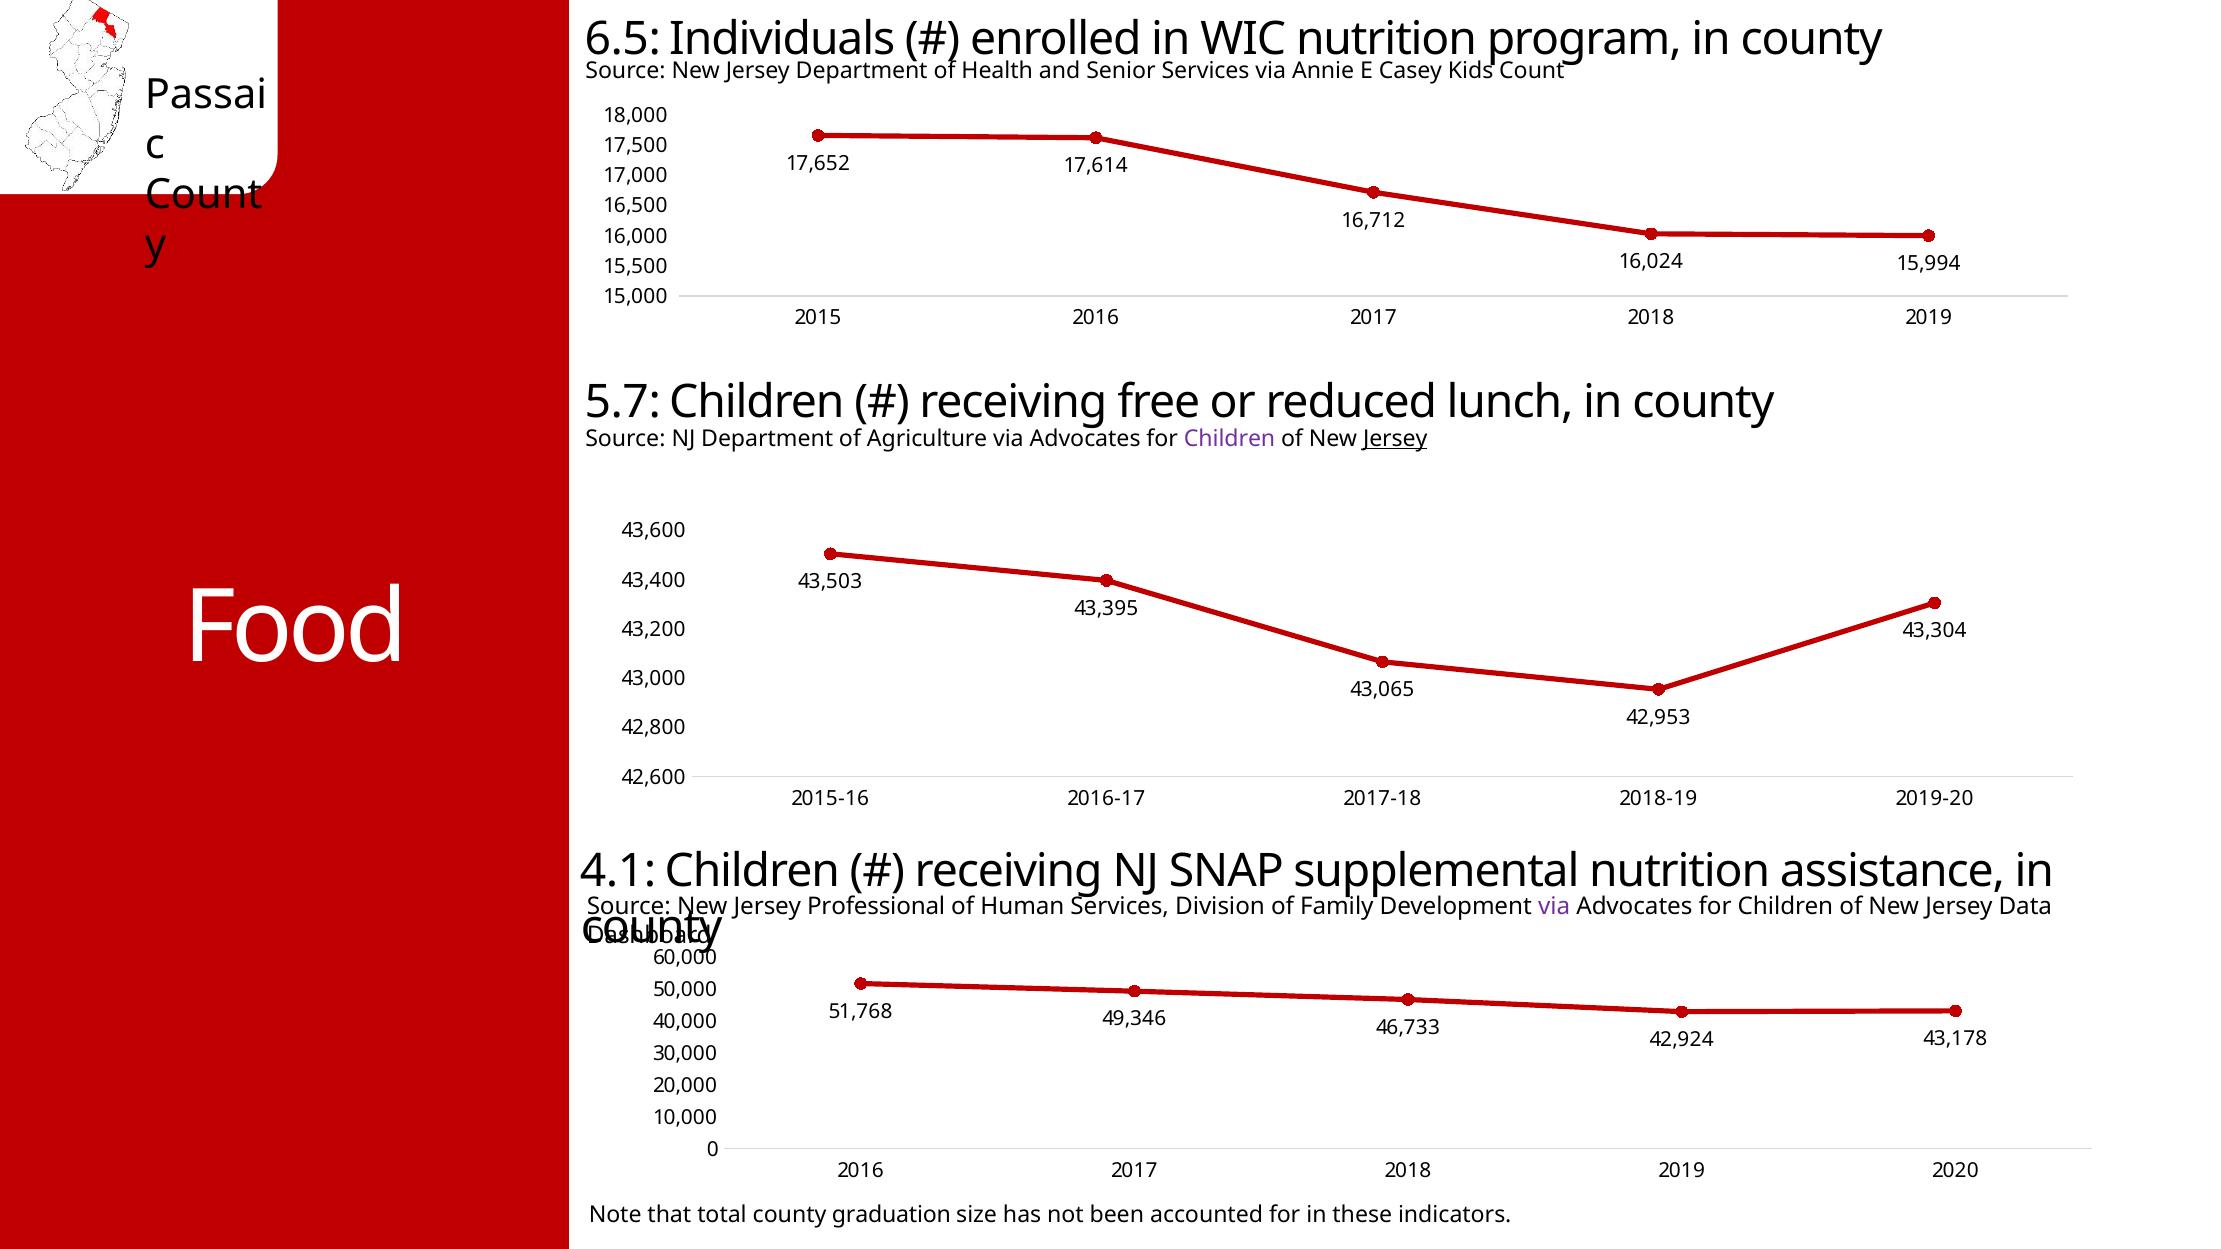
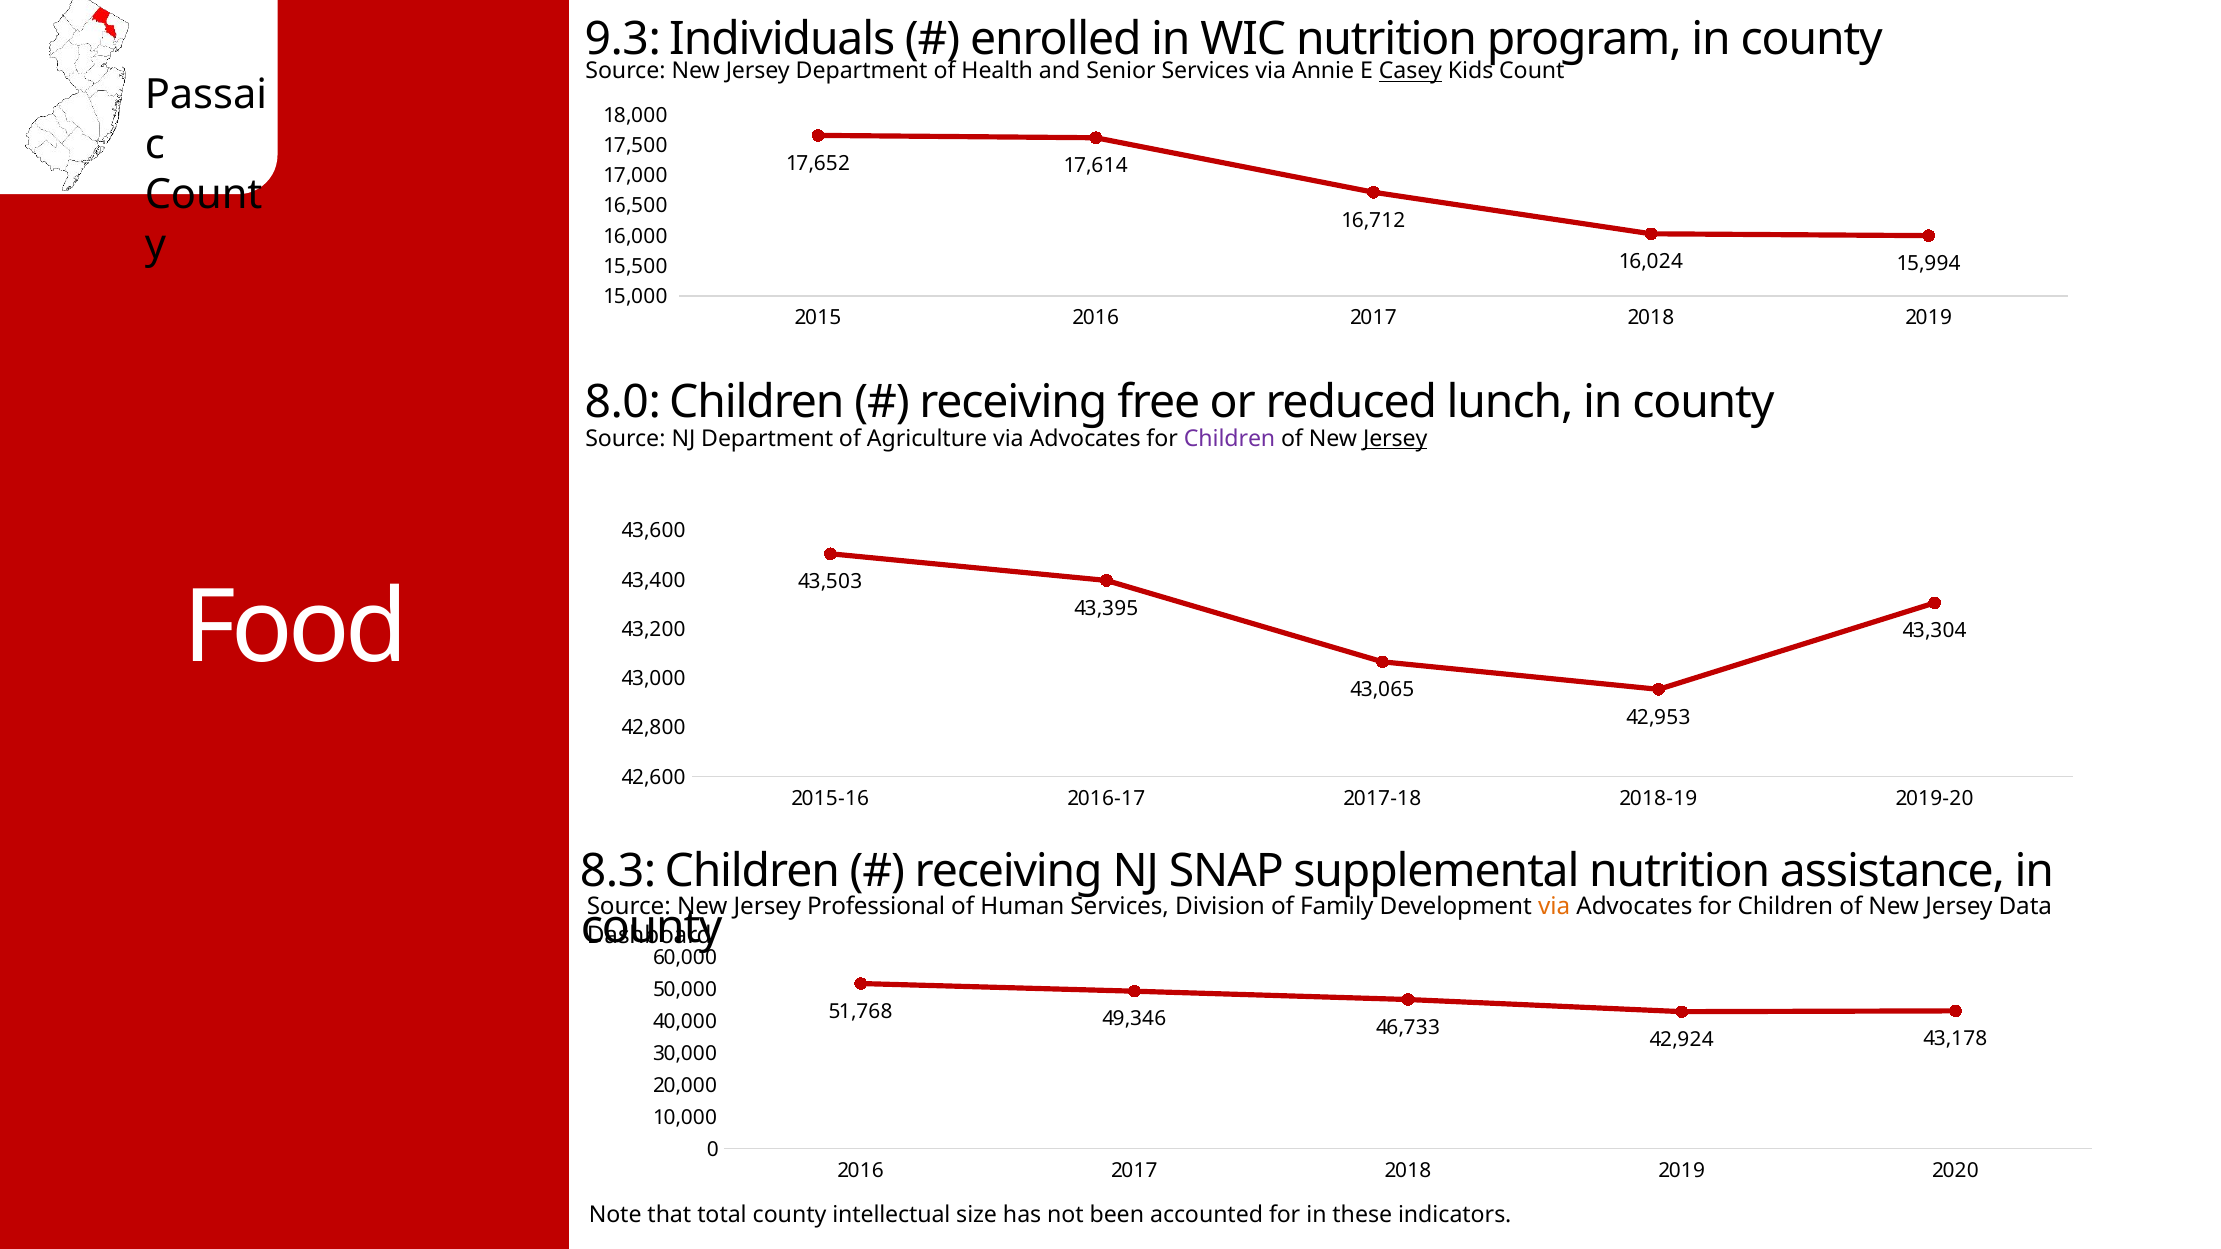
6.5: 6.5 -> 9.3 (623, 39)
Casey underline: none -> present (1410, 71)
5.7: 5.7 -> 8.0 (623, 403)
4.1: 4.1 -> 8.3 (618, 872)
via colour: purple -> orange (1554, 907)
graduation: graduation -> intellectual (891, 1215)
